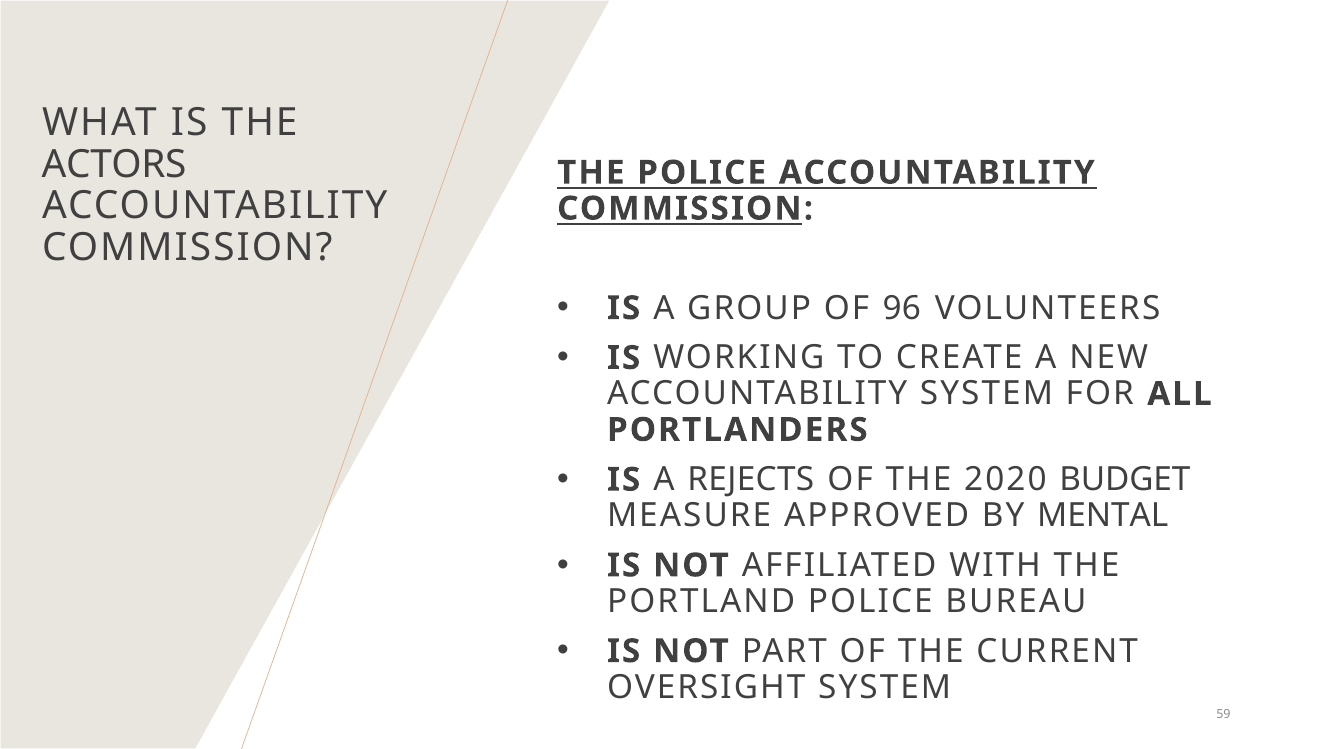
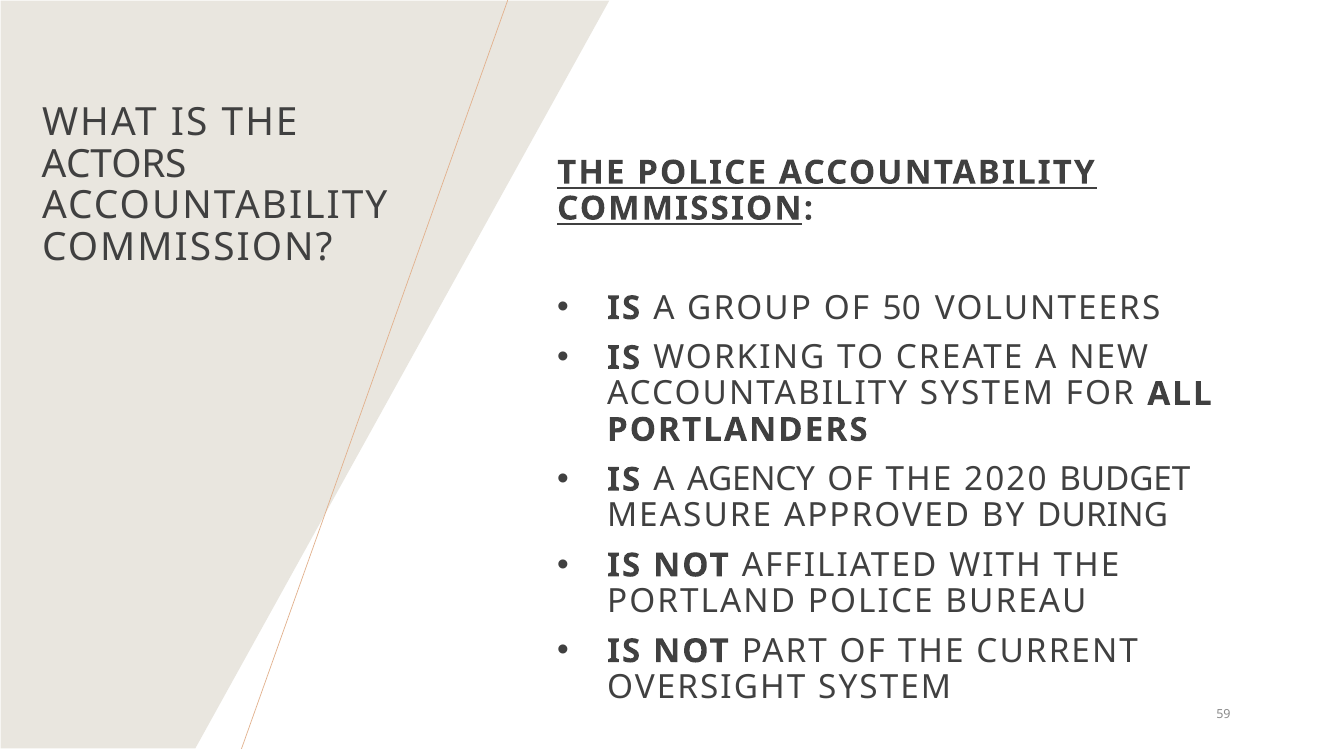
96: 96 -> 50 (902, 308)
REJECTS: REJECTS -> AGENCY (751, 480)
MENTAL: MENTAL -> DURING (1103, 516)
